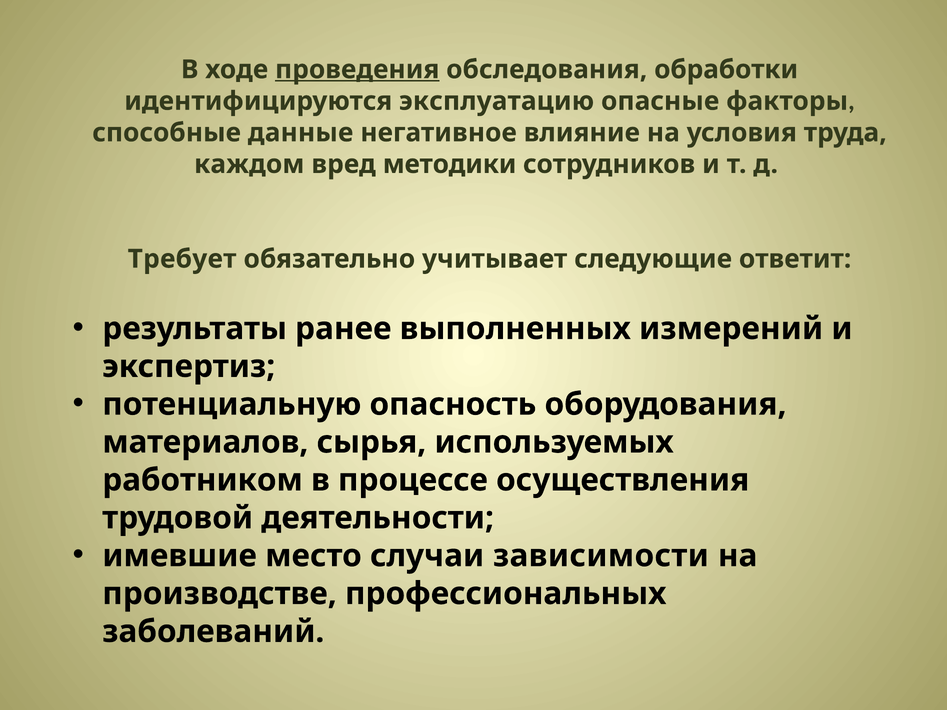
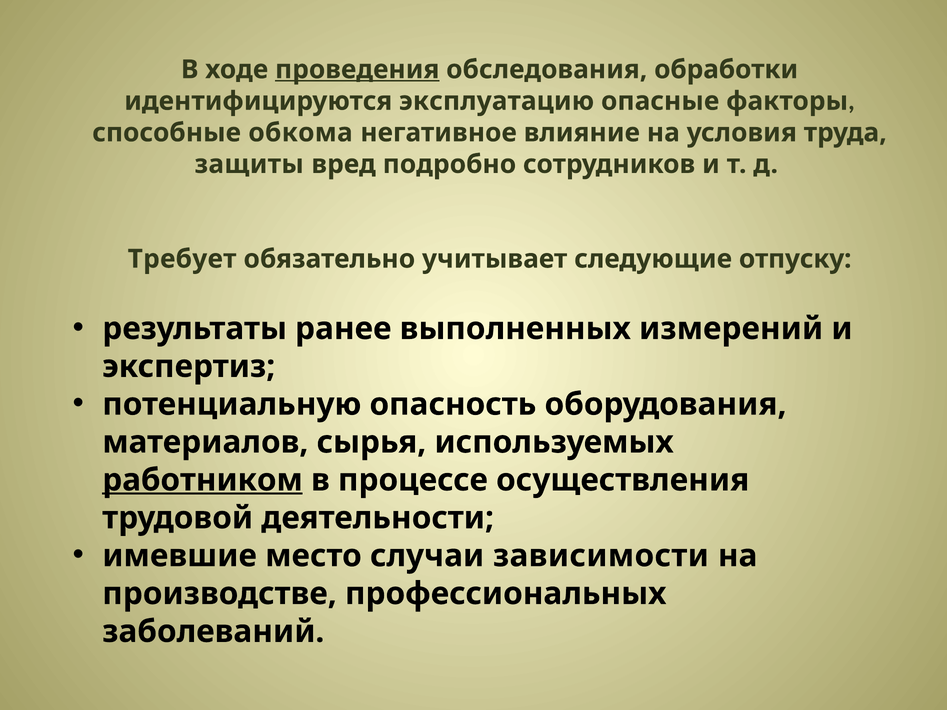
данные: данные -> обкома (301, 133)
каждом: каждом -> защиты (249, 164)
методики: методики -> подробно (449, 164)
ответит: ответит -> отпуску (795, 259)
работником underline: none -> present (203, 480)
